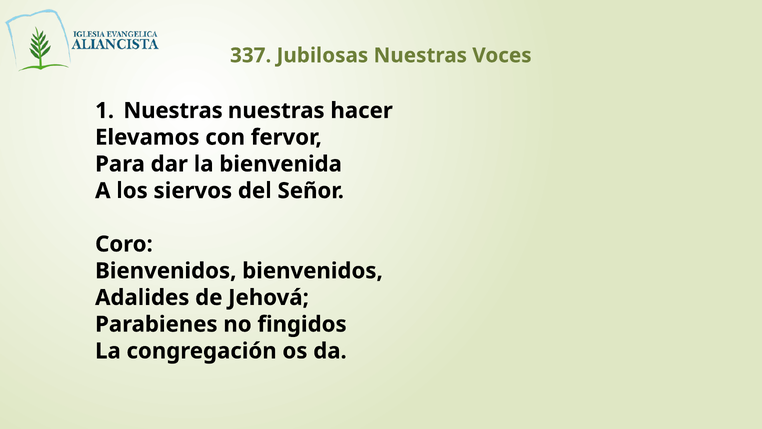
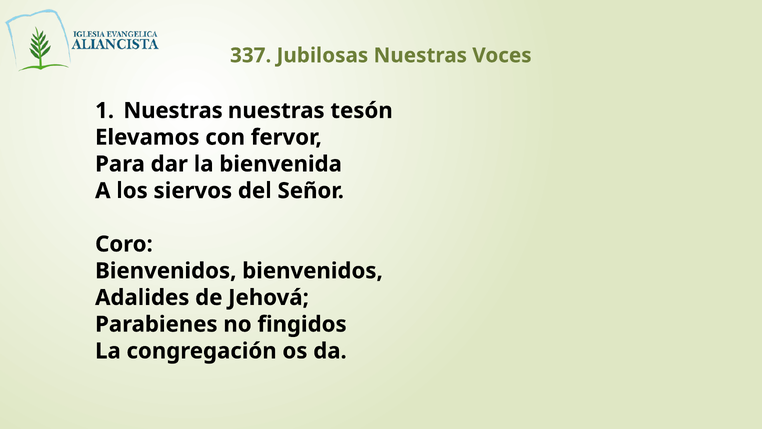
hacer: hacer -> tesón (362, 111)
